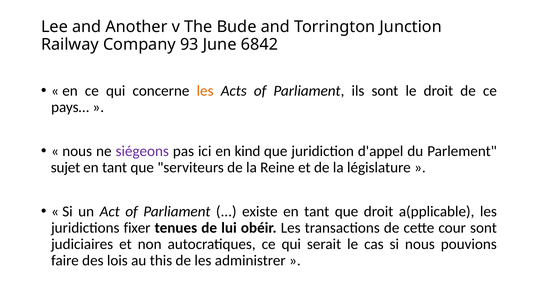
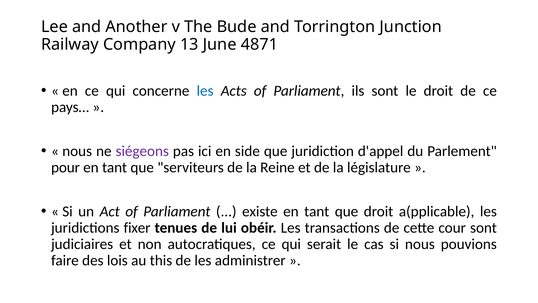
93: 93 -> 13 (189, 44)
6842: 6842 -> 4871 (259, 44)
les colour: orange -> blue (205, 91)
kind: kind -> side (247, 151)
sujet: sujet -> pour (66, 167)
